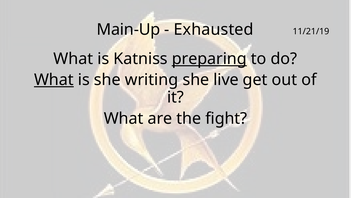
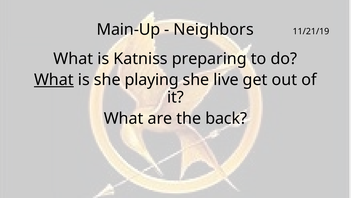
Exhausted: Exhausted -> Neighbors (214, 29)
preparing underline: present -> none (209, 59)
writing: writing -> playing (152, 80)
fight: fight -> back (226, 118)
